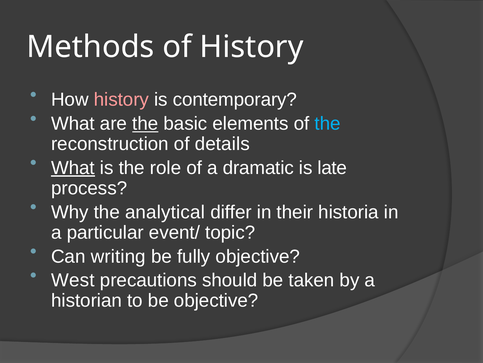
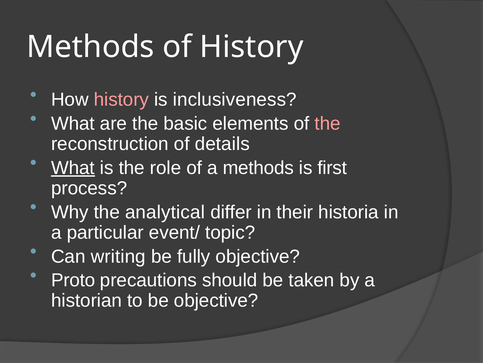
contemporary: contemporary -> inclusiveness (235, 99)
the underline: present -> none (145, 123)
the colour: light blue -> pink (328, 123)
a dramatic: dramatic -> methods (258, 168)
late: late -> first (332, 168)
West: West -> Proto (73, 280)
